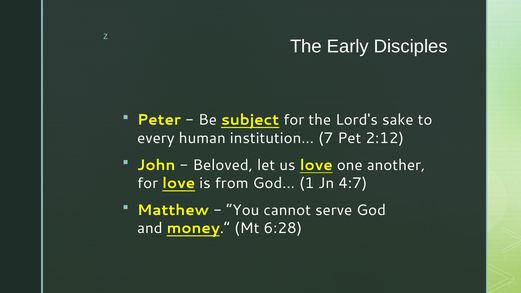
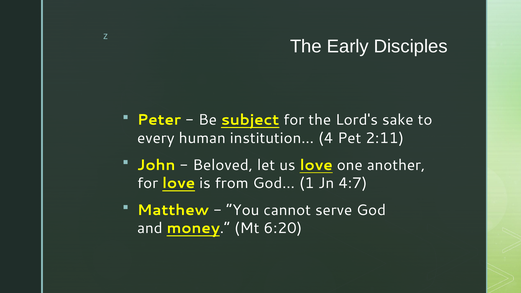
7: 7 -> 4 (326, 138)
2:12: 2:12 -> 2:11 (385, 138)
6:28: 6:28 -> 6:20 (283, 228)
